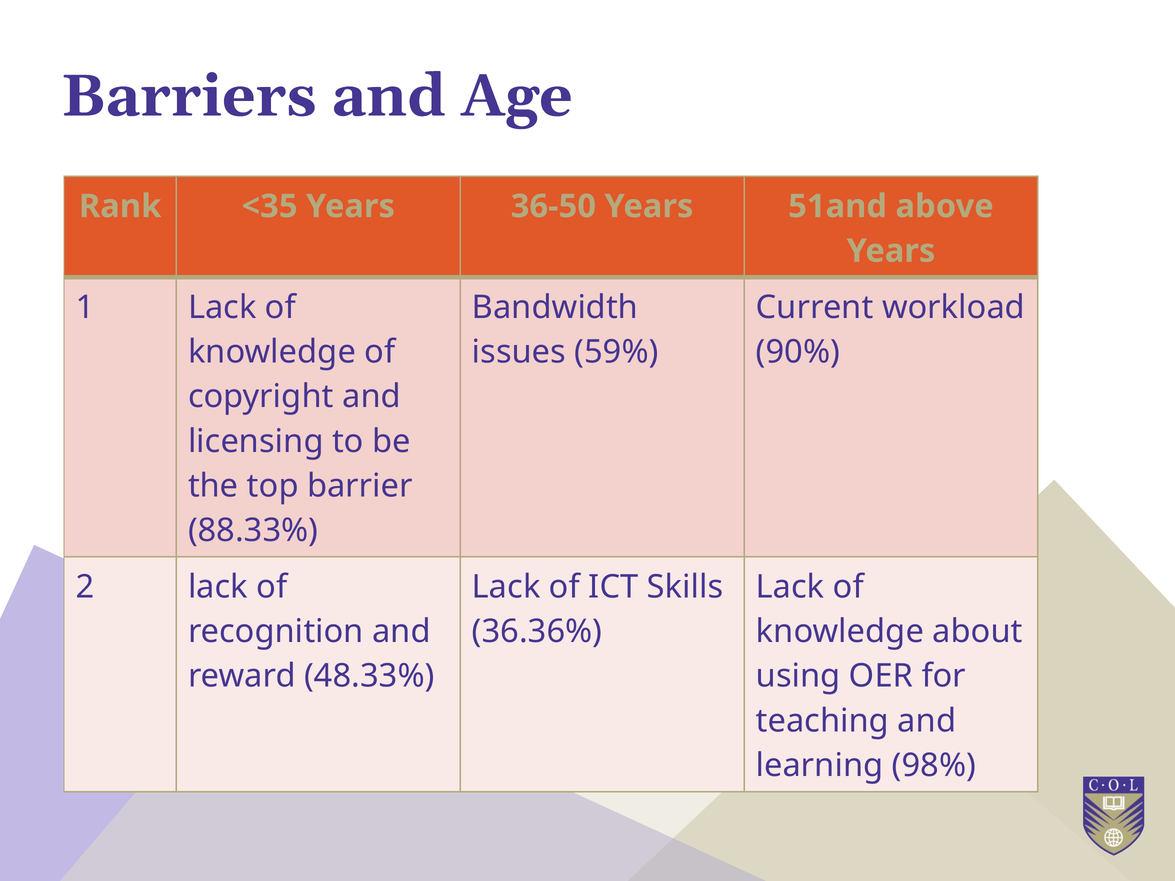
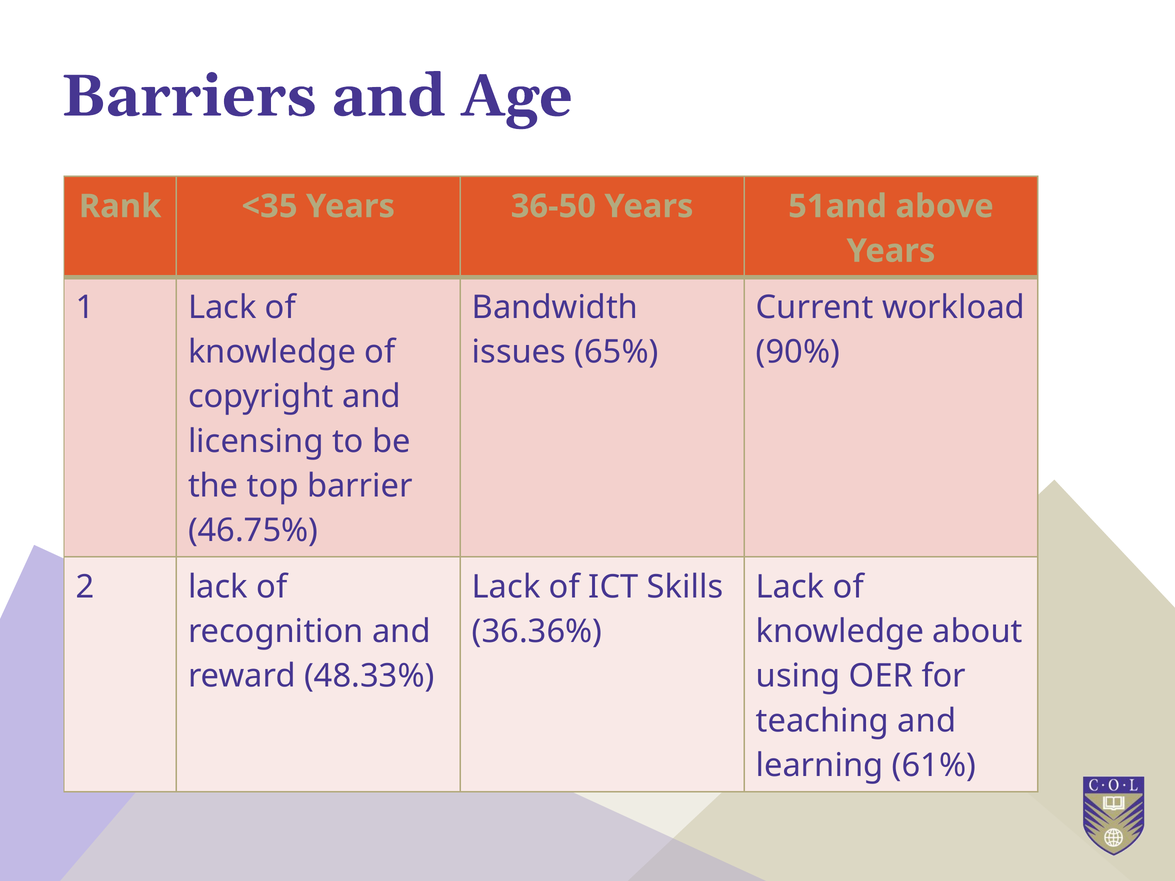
59%: 59% -> 65% (616, 352)
88.33%: 88.33% -> 46.75% (253, 531)
98%: 98% -> 61% (934, 766)
